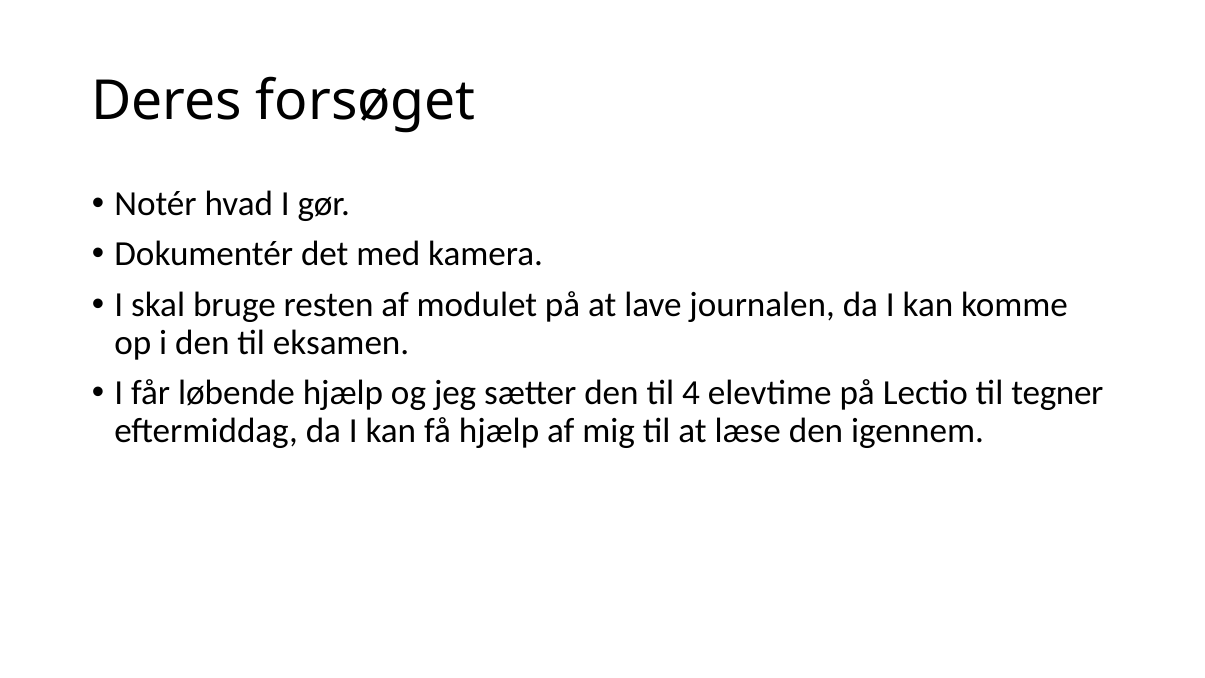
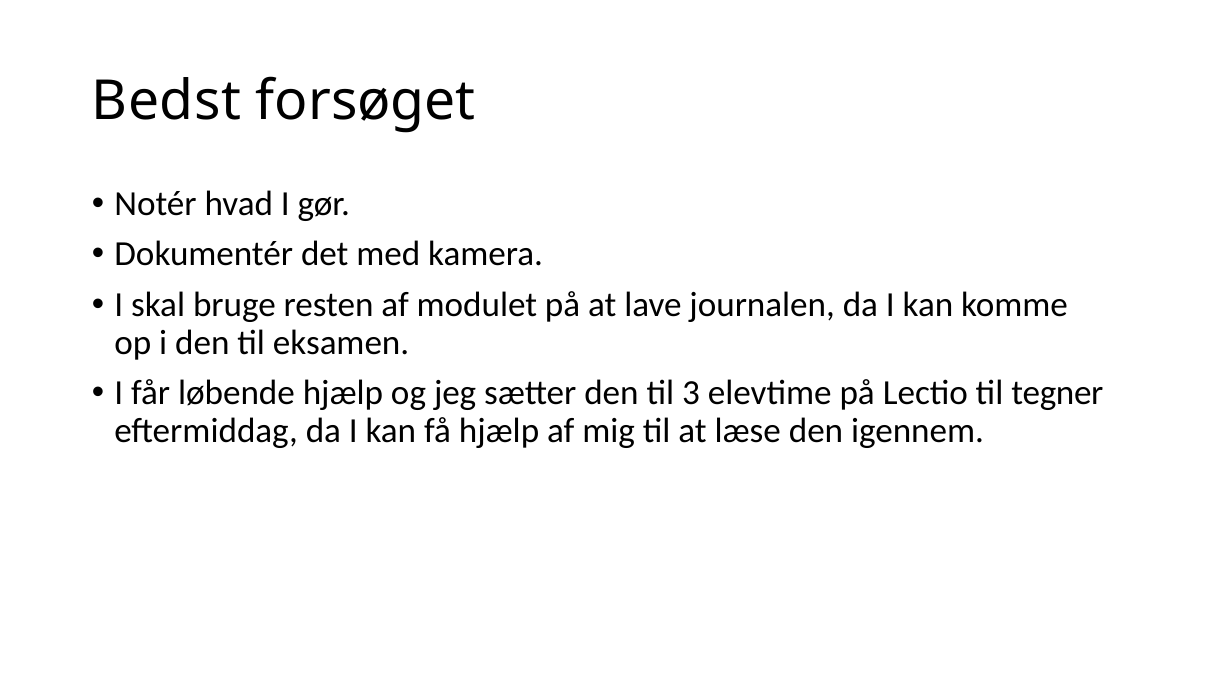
Deres: Deres -> Bedst (166, 101)
4: 4 -> 3 (691, 393)
